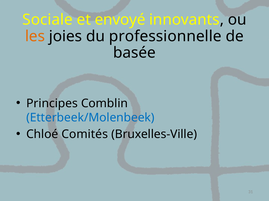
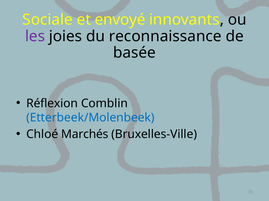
les colour: orange -> purple (35, 36)
professionnelle: professionnelle -> reconnaissance (165, 36)
Principes: Principes -> Réflexion (52, 104)
Comités: Comités -> Marchés (85, 135)
